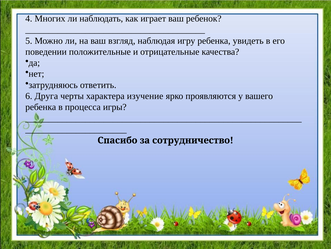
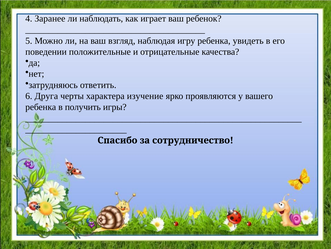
Многих: Многих -> Заранее (50, 19)
процесса: процесса -> получить (83, 107)
